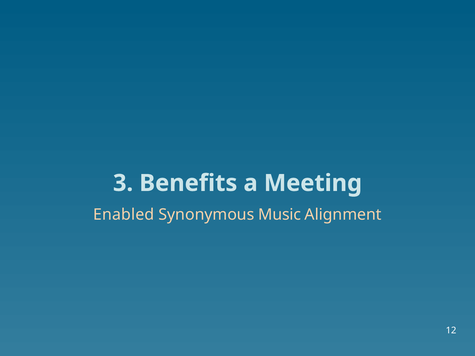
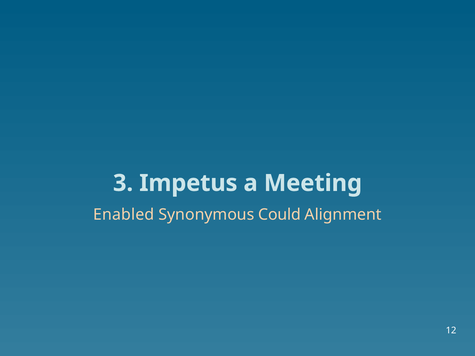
Benefits: Benefits -> Impetus (188, 183)
Music: Music -> Could (280, 215)
